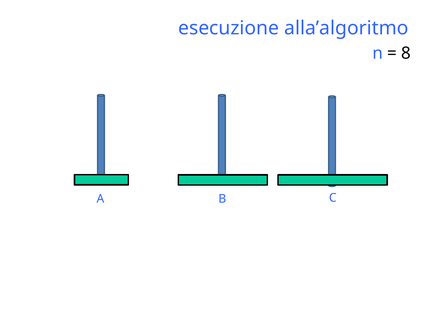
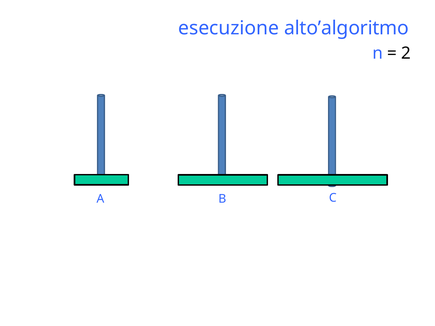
alla’algoritmo: alla’algoritmo -> alto’algoritmo (347, 28)
8: 8 -> 2 (406, 53)
